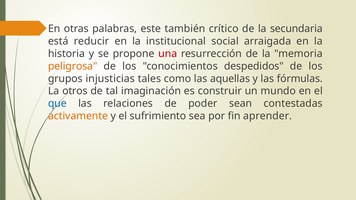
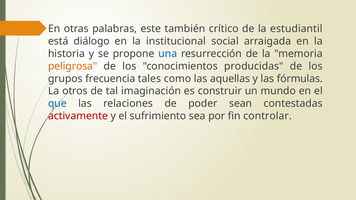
secundaria: secundaria -> estudiantil (296, 29)
reducir: reducir -> diálogo (92, 41)
una colour: red -> blue (168, 54)
despedidos: despedidos -> producidas (254, 66)
injusticias: injusticias -> frecuencia (110, 79)
activamente colour: orange -> red (78, 116)
aprender: aprender -> controlar (268, 116)
